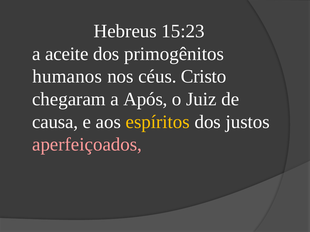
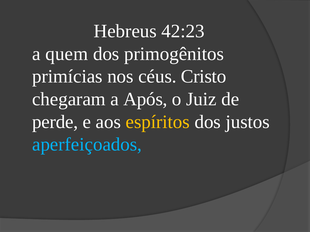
15:23: 15:23 -> 42:23 (183, 31)
aceite: aceite -> quem (67, 54)
humanos: humanos -> primícias (67, 77)
causa: causa -> perde (55, 122)
aperfeiçoados colour: pink -> light blue (87, 145)
